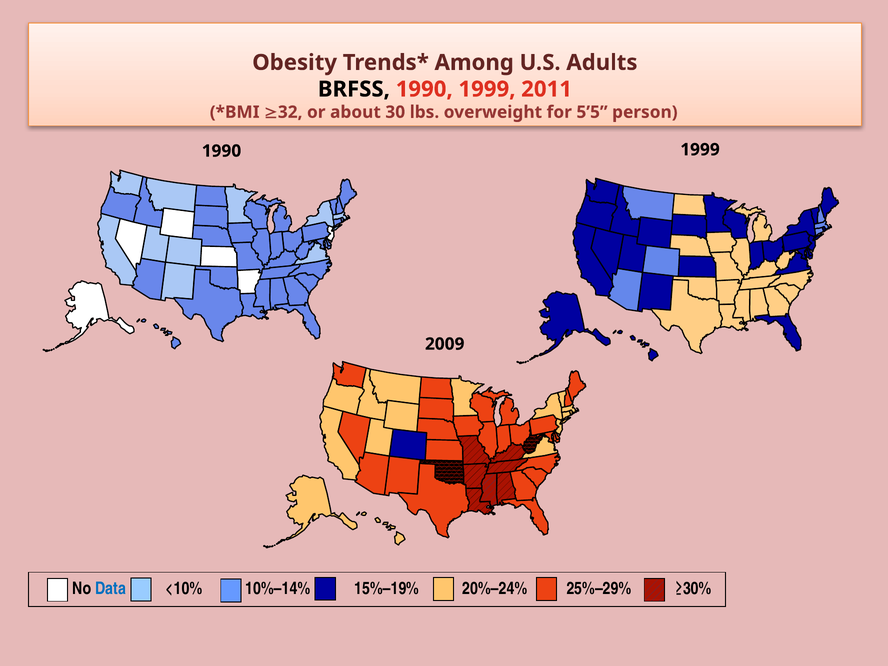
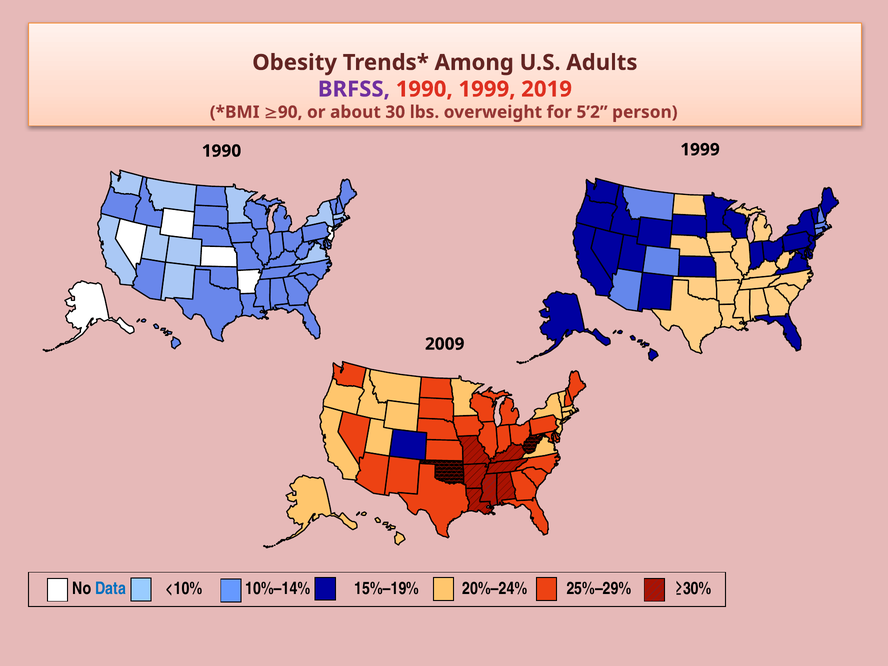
BRFSS colour: black -> purple (354, 89)
2011: 2011 -> 2019 (547, 89)
32: 32 -> 90 (290, 112)
5’5: 5’5 -> 5’2 (592, 112)
